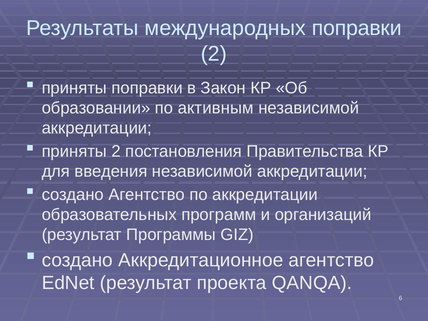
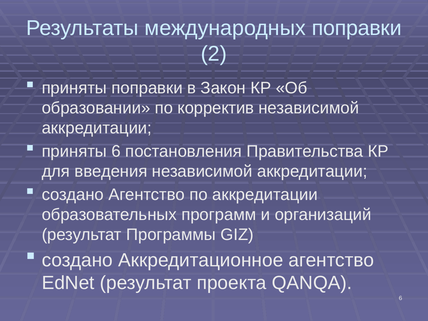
активным: активным -> корректив (216, 108)
приняты 2: 2 -> 6 (116, 151)
